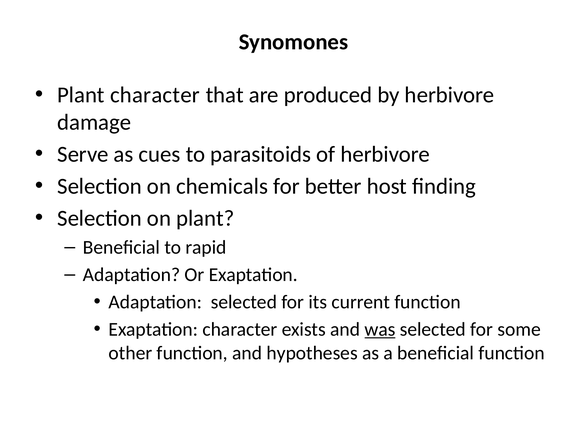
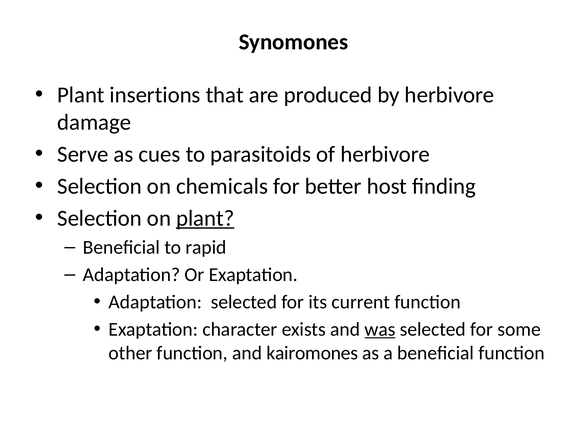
Plant character: character -> insertions (155, 95)
plant underline: none -> present (205, 218)
hypotheses: hypotheses -> kairomones (312, 353)
